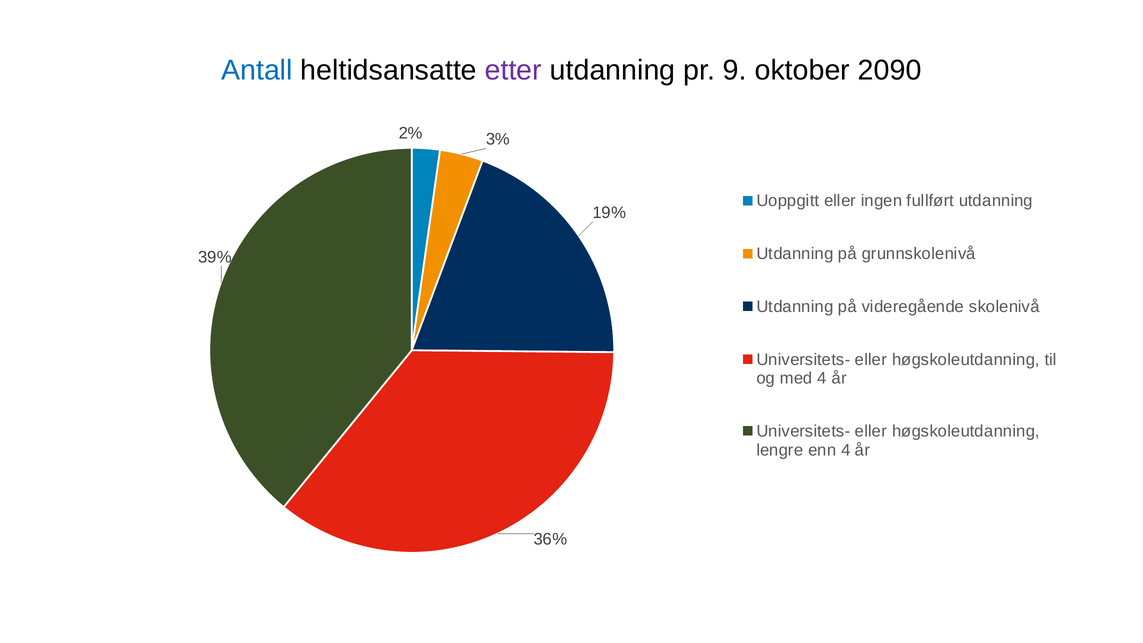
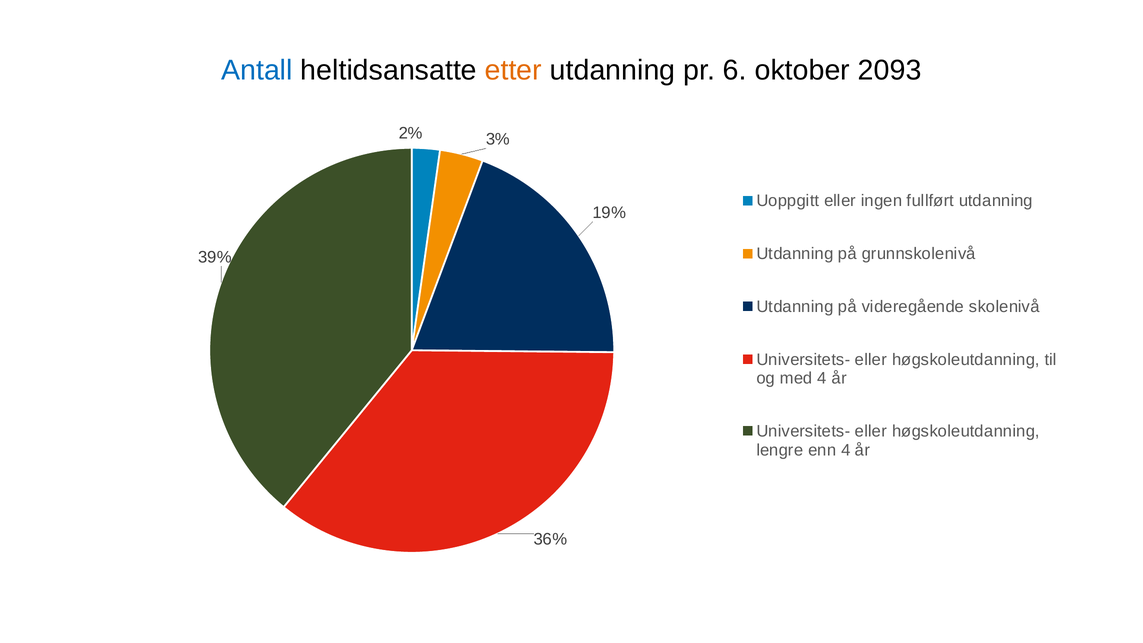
etter colour: purple -> orange (513, 70)
9: 9 -> 6 (735, 70)
2090: 2090 -> 2093 (890, 70)
